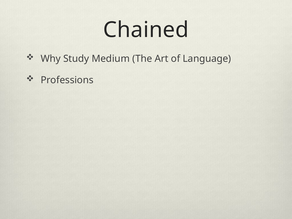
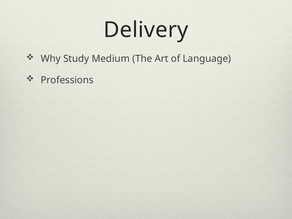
Chained: Chained -> Delivery (146, 30)
